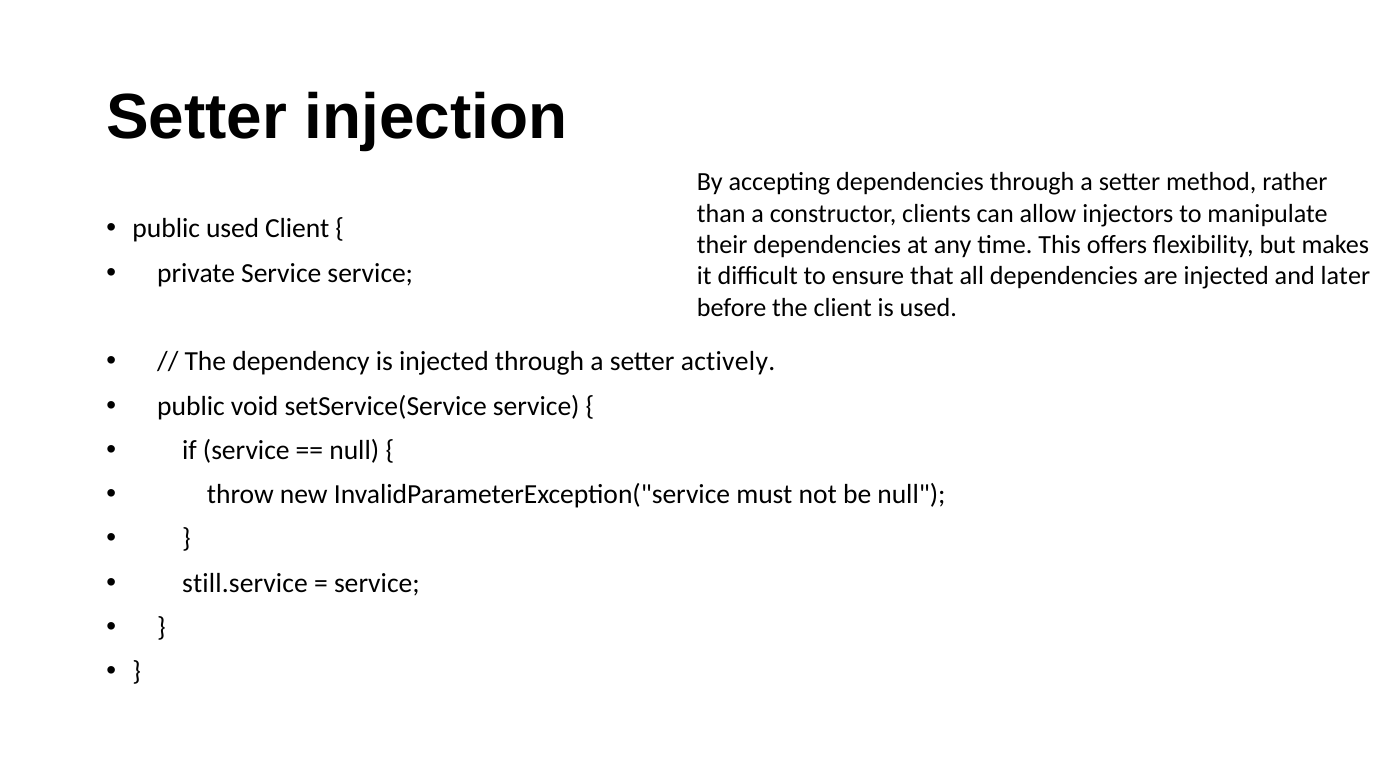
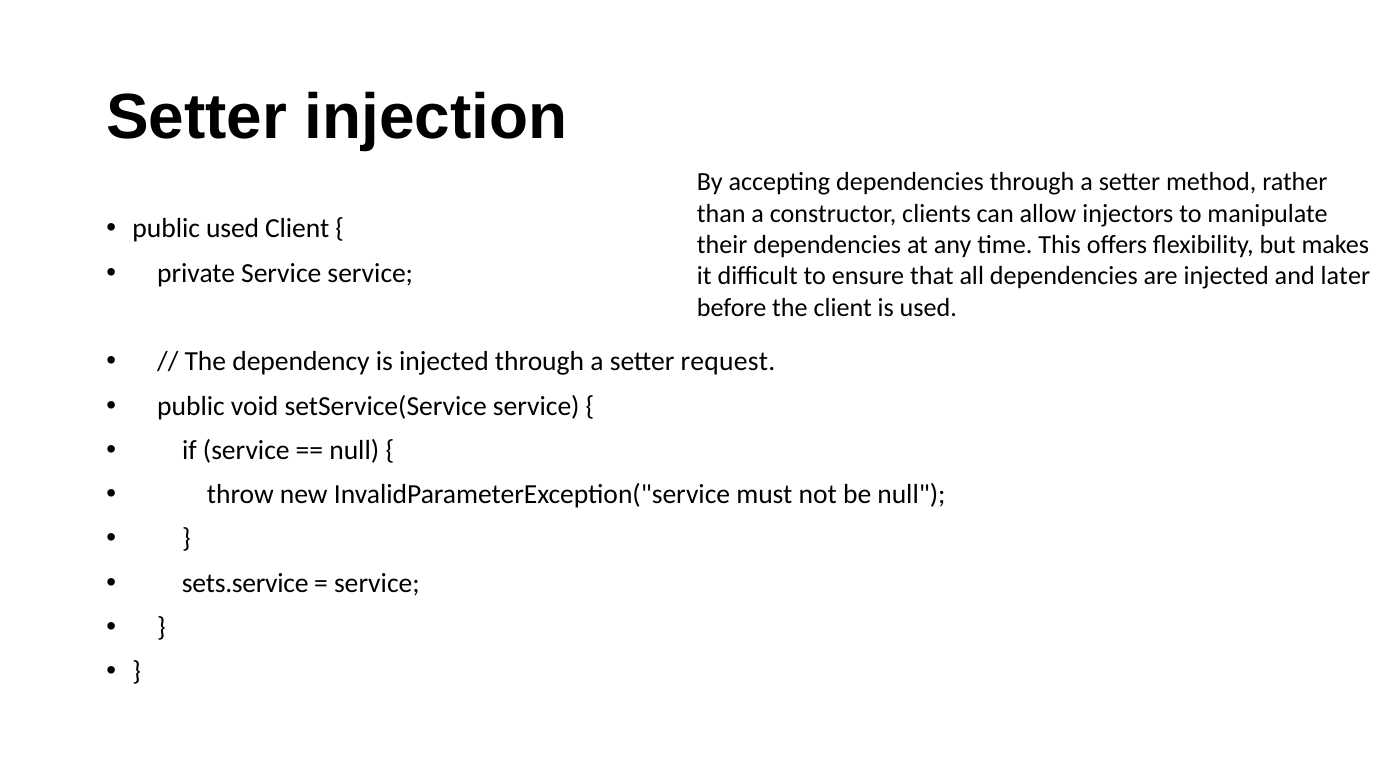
actively: actively -> request (728, 362)
still.service: still.service -> sets.service (245, 583)
